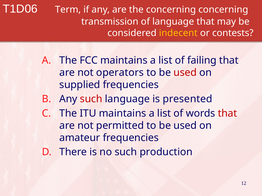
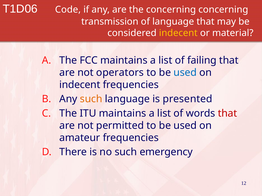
Term: Term -> Code (68, 10)
contests: contests -> material (233, 33)
used colour: red -> blue (185, 73)
supplied: supplied -> indecent (80, 85)
such colour: red -> orange (91, 99)
production: production -> emergency (166, 152)
